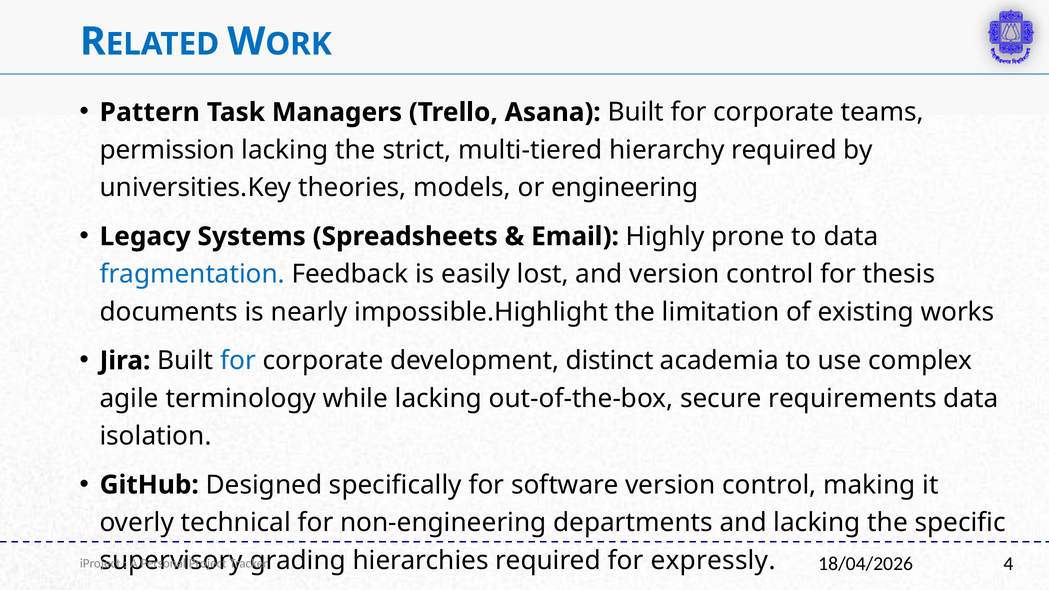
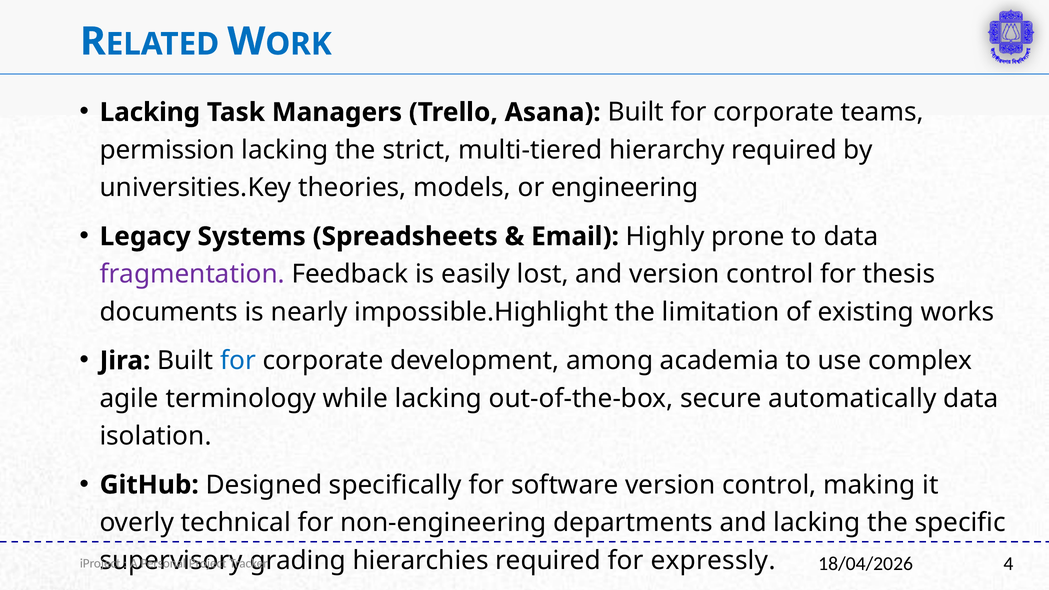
Pattern: Pattern -> Lacking (150, 112)
fragmentation colour: blue -> purple (192, 274)
distinct: distinct -> among (610, 361)
requirements: requirements -> automatically (852, 398)
